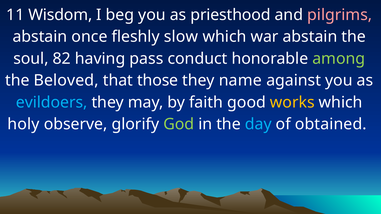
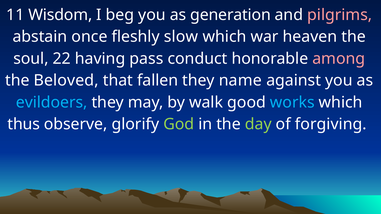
priesthood: priesthood -> generation (231, 15)
war abstain: abstain -> heaven (310, 37)
82: 82 -> 22 (62, 59)
among colour: light green -> pink (339, 59)
those: those -> fallen (158, 81)
faith: faith -> walk (206, 102)
works colour: yellow -> light blue (292, 102)
holy: holy -> thus (24, 124)
day colour: light blue -> light green (258, 124)
obtained: obtained -> forgiving (331, 124)
